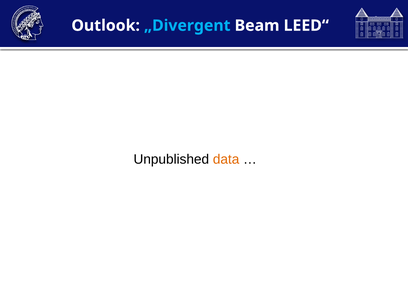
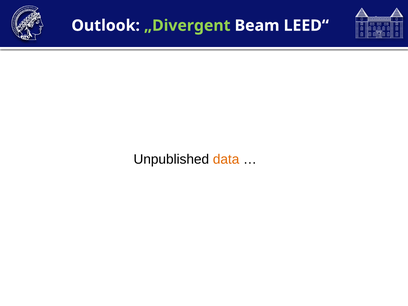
„Divergent colour: light blue -> light green (187, 26)
